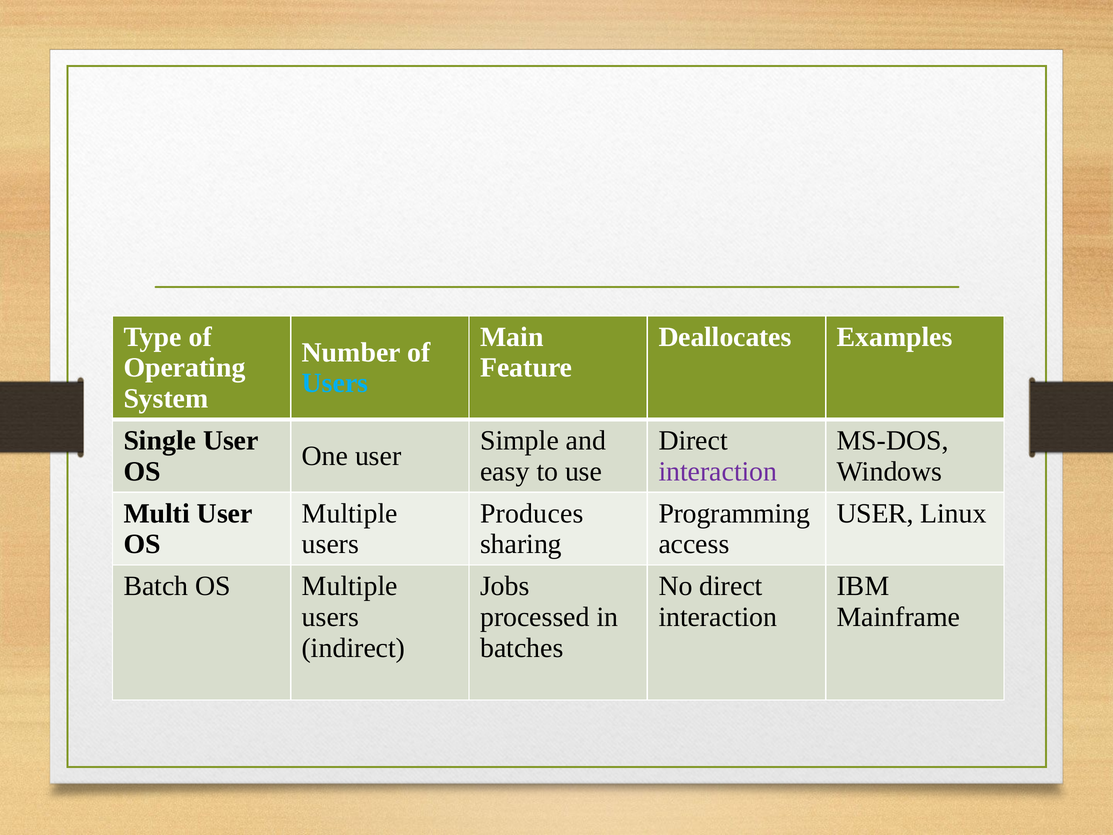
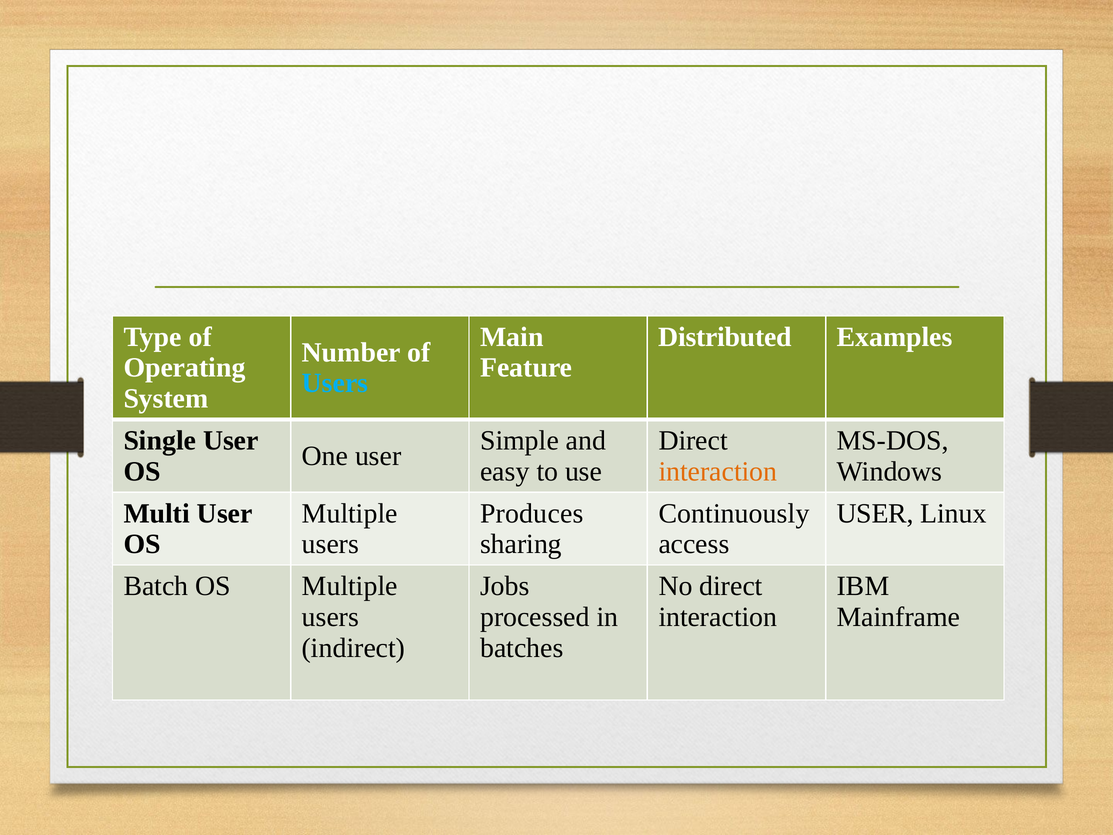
Deallocates: Deallocates -> Distributed (725, 337)
interaction colour: purple -> orange (718, 471)
Programming: Programming -> Continuously (734, 513)
